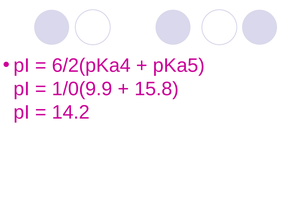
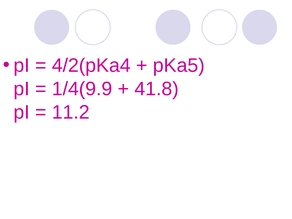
6/2(pKa4: 6/2(pKa4 -> 4/2(pKa4 (91, 66)
1/0(9.9: 1/0(9.9 -> 1/4(9.9 (82, 89)
15.8: 15.8 -> 41.8 (157, 89)
14.2: 14.2 -> 11.2 (71, 112)
